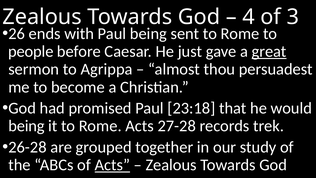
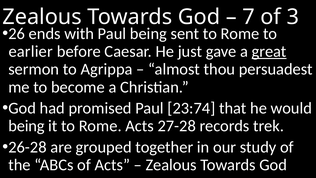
4: 4 -> 7 (249, 17)
people: people -> earlier (31, 51)
23:18: 23:18 -> 23:74 (191, 108)
Acts underline: present -> none (112, 165)
